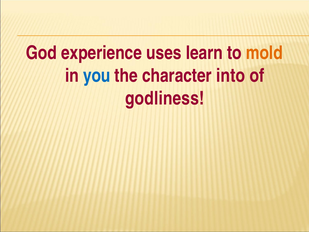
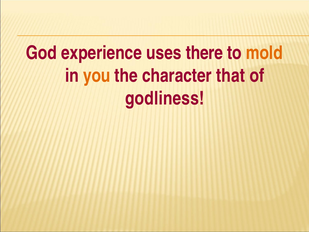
learn: learn -> there (204, 53)
you colour: blue -> orange (97, 76)
into: into -> that (231, 76)
